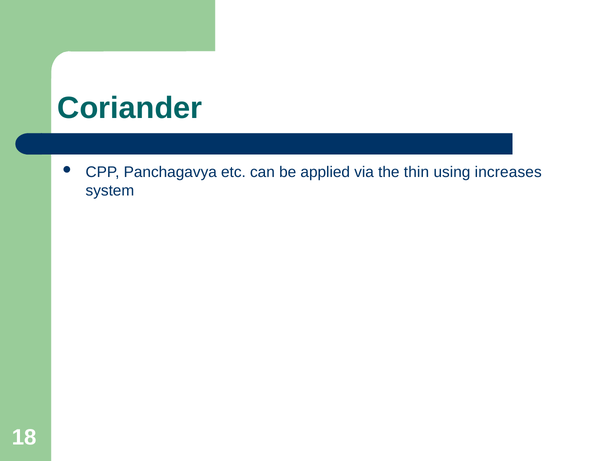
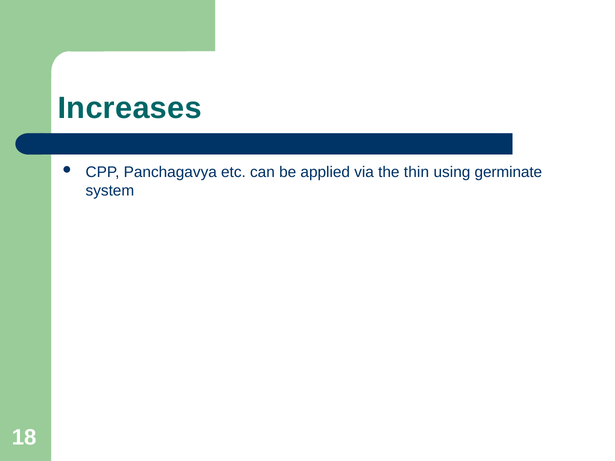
Coriander: Coriander -> Increases (130, 108)
increases: increases -> germinate (508, 172)
